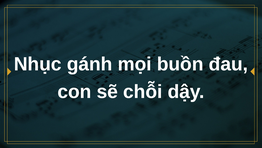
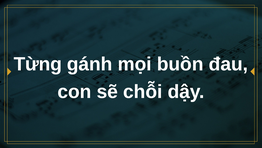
Nhục: Nhục -> Từng (38, 64)
